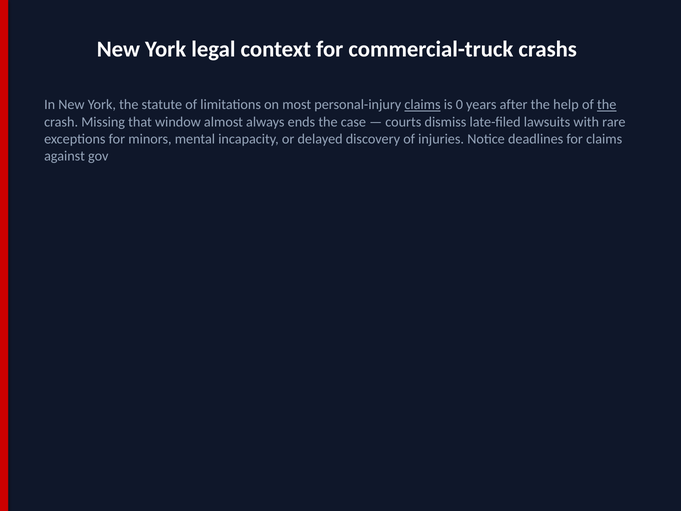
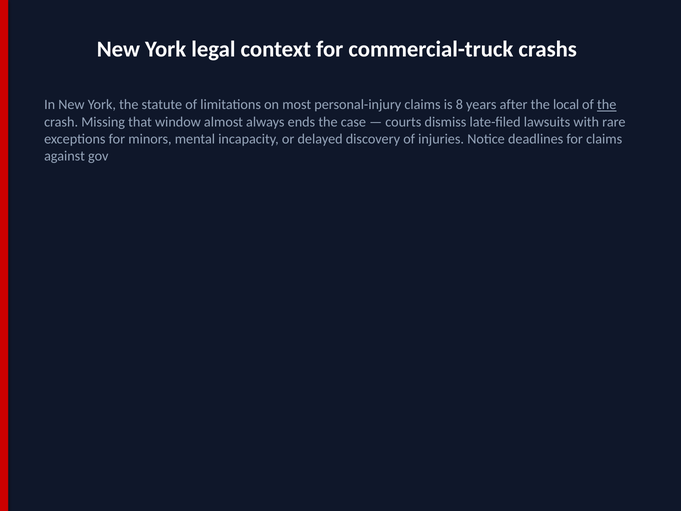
claims underline: present -> none (423, 105)
0: 0 -> 8 (459, 105)
help: help -> local (566, 105)
